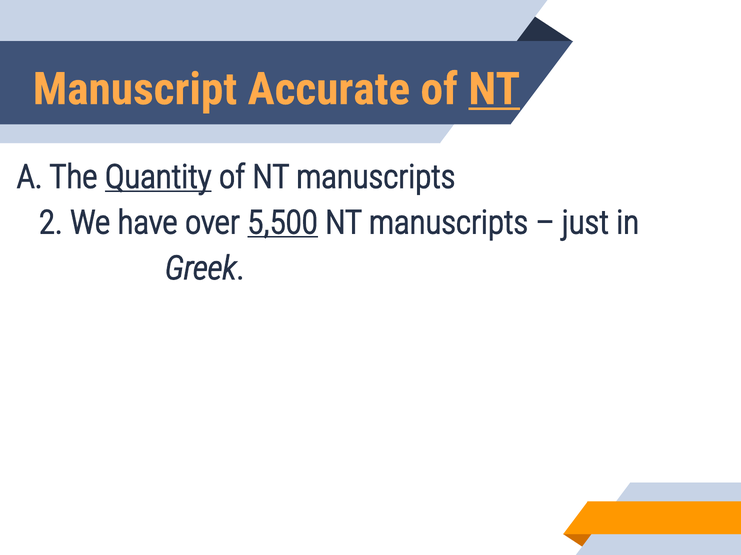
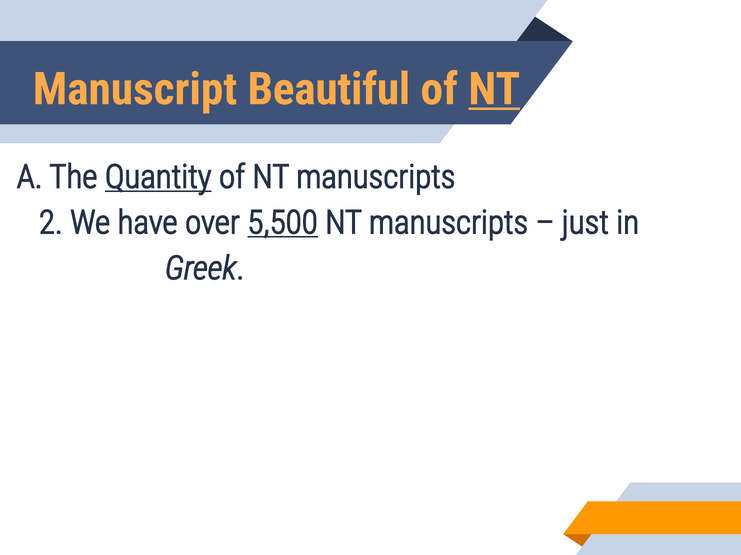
Accurate: Accurate -> Beautiful (329, 89)
